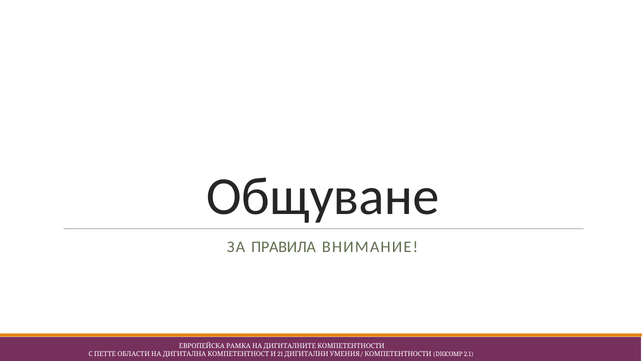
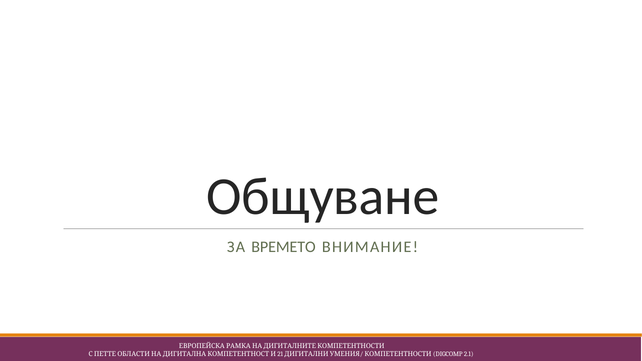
ПРАВИЛА: ПРАВИЛА -> ВРЕМЕТО (284, 247)
